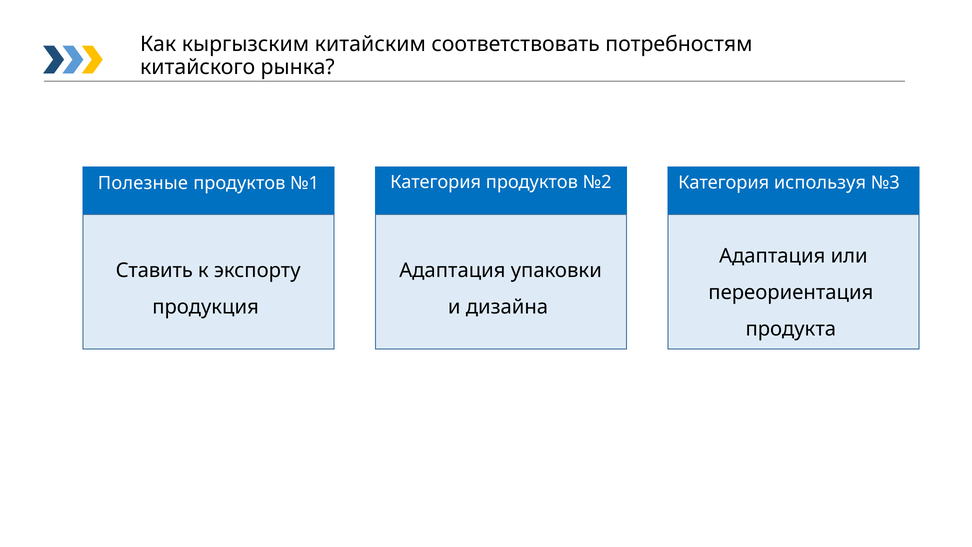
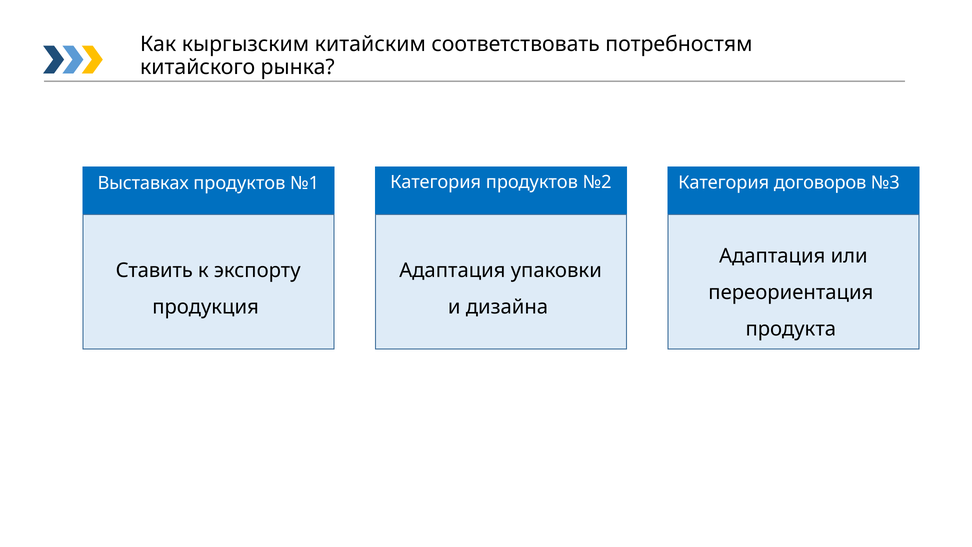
используя: используя -> договоров (820, 183)
Полезные: Полезные -> Выставках (143, 183)
